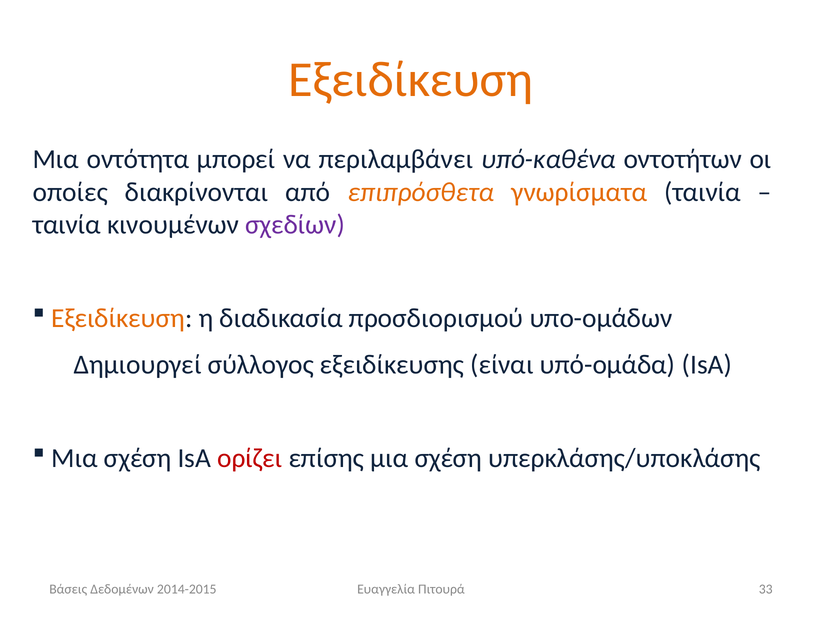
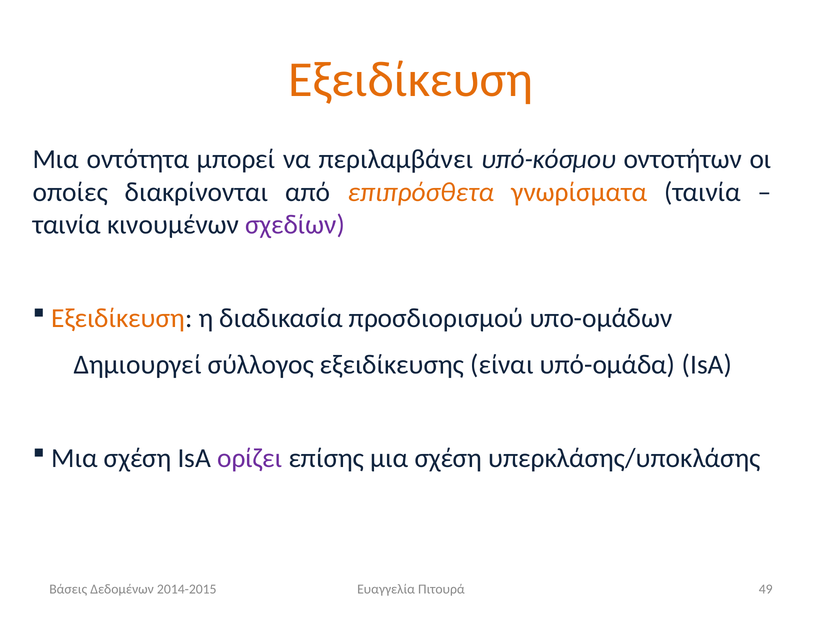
υπό-καθένα: υπό-καθένα -> υπό-κόσμου (549, 159)
ορίζει colour: red -> purple (250, 458)
33: 33 -> 49 (766, 589)
